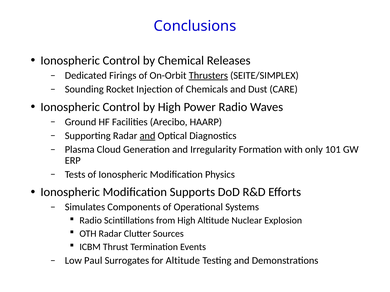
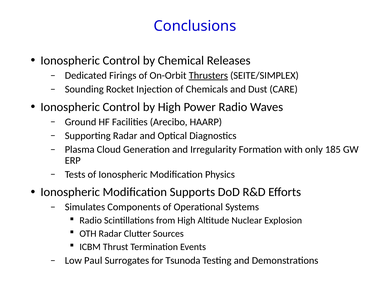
and underline: present -> none (147, 136)
101: 101 -> 185 (333, 150)
for Altitude: Altitude -> Tsunoda (183, 261)
